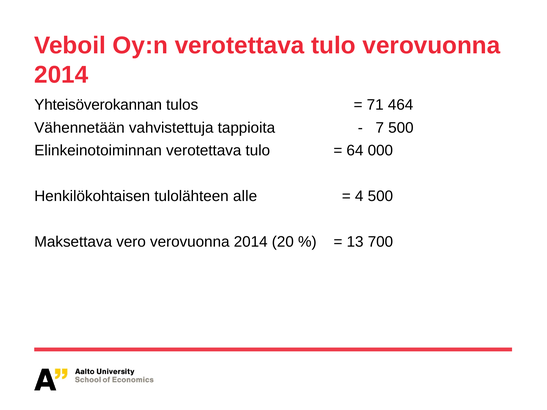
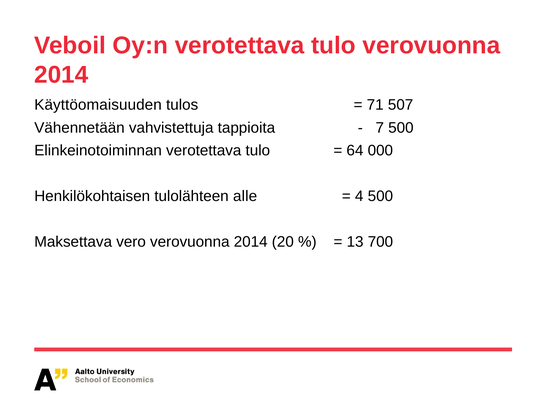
Yhteisöverokannan: Yhteisöverokannan -> Käyttöomaisuuden (98, 105)
464: 464 -> 507 (401, 105)
